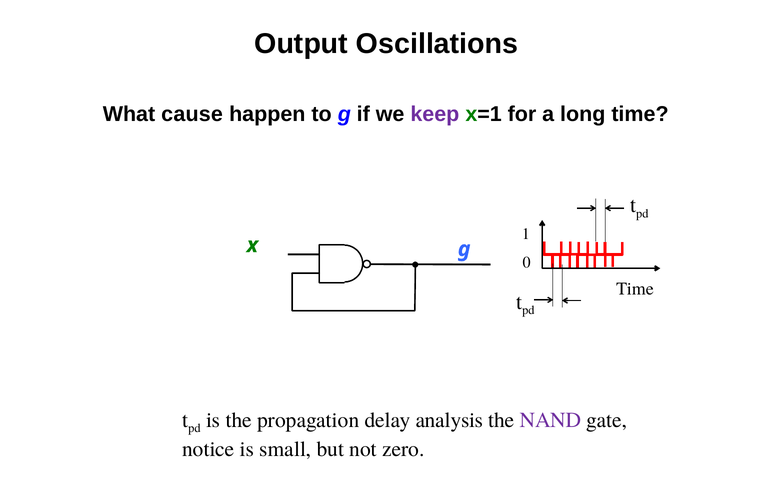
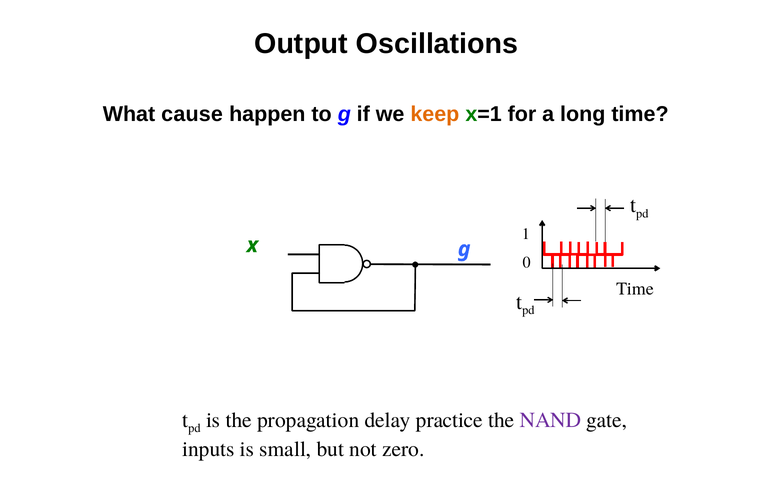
keep colour: purple -> orange (435, 114)
analysis: analysis -> practice (449, 420)
notice: notice -> inputs (208, 449)
